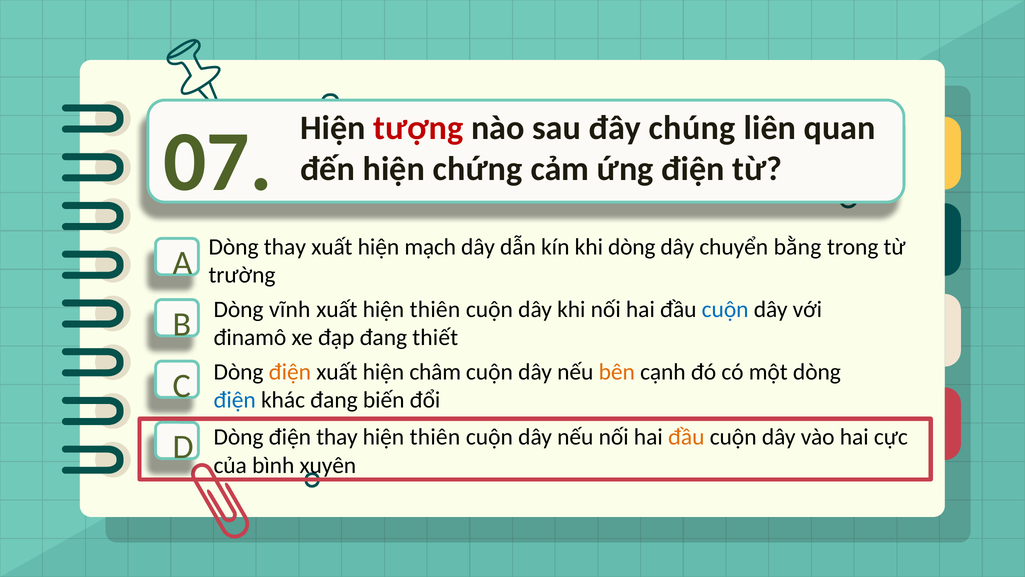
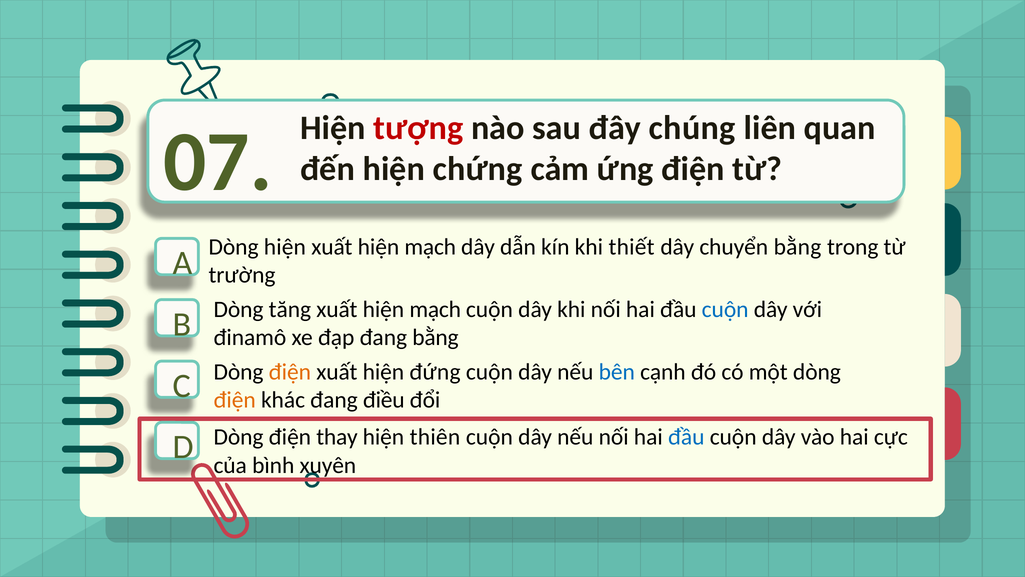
Dòng thay: thay -> hiện (285, 247)
khi dòng: dòng -> thiết (632, 247)
vĩnh: vĩnh -> tăng (290, 309)
thiên: thiên -> mạch (435, 309)
đang thiết: thiết -> bằng (435, 337)
châm: châm -> đứng (435, 372)
bên colour: orange -> blue (617, 372)
điện colour: blue -> orange (235, 400)
biến: biến -> điều (384, 400)
đầu colour: orange -> blue (686, 437)
